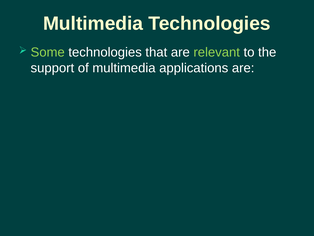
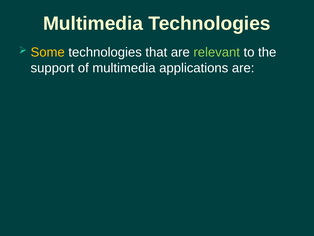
Some colour: light green -> yellow (48, 52)
